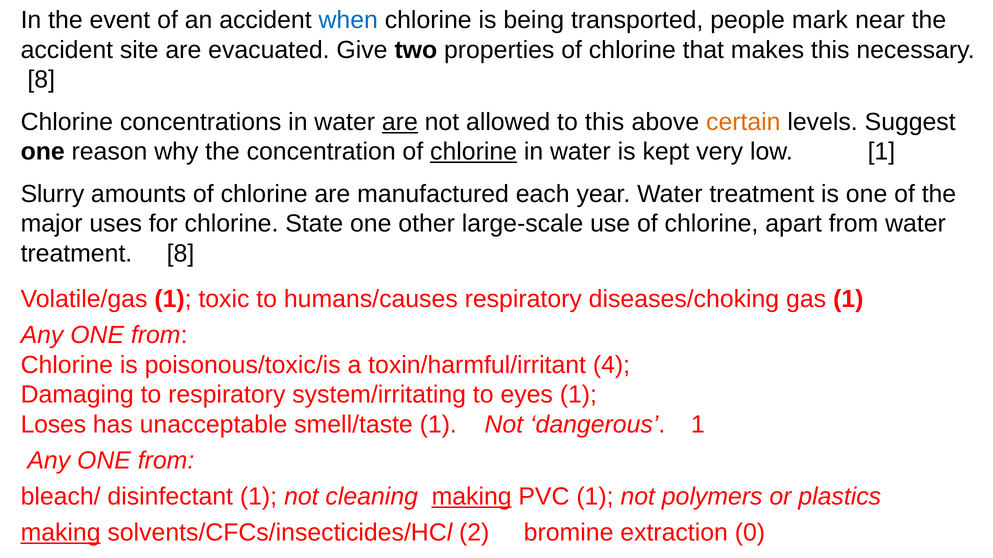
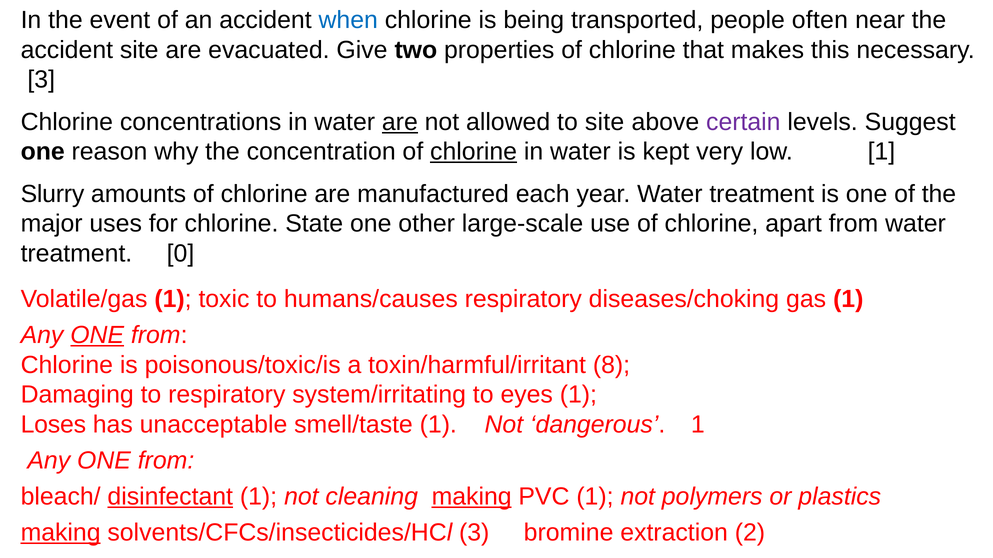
mark: mark -> often (820, 20)
8: 8 -> 3 (41, 80)
to this: this -> site (605, 122)
certain colour: orange -> purple (743, 122)
treatment 8: 8 -> 0 (181, 254)
ONE underline: none -> present (97, 336)
4: 4 -> 8 (612, 365)
disinfectant underline: none -> present (170, 497)
solvents/CFCs/insecticides/HCl 2: 2 -> 3 (474, 533)
0: 0 -> 2 (750, 533)
